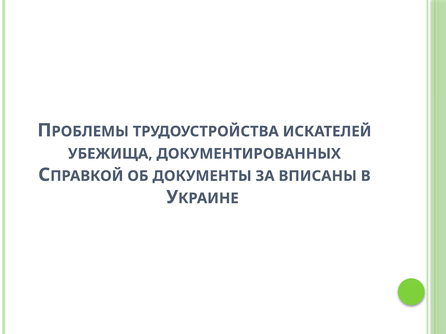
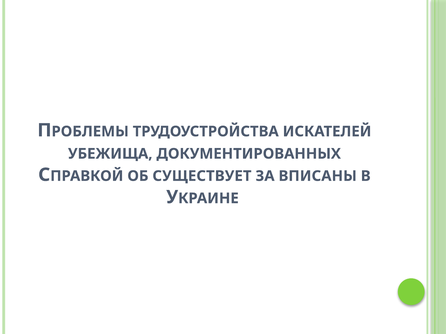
ДОКУМЕНТЫ: ДОКУМЕНТЫ -> СУЩЕСТВУЕТ (202, 176)
